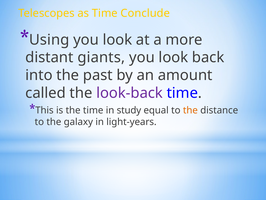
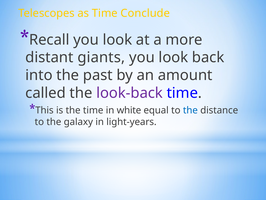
Using: Using -> Recall (49, 40)
study: study -> white (129, 110)
the colour: orange -> blue (190, 110)
